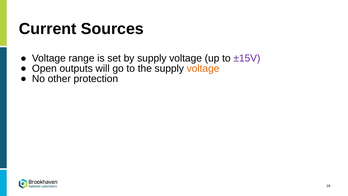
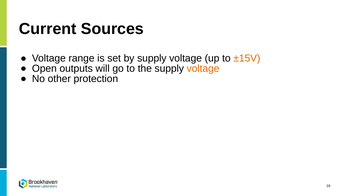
±15V colour: purple -> orange (247, 58)
